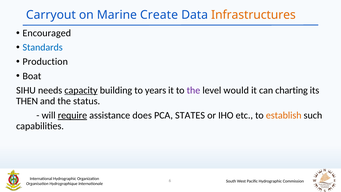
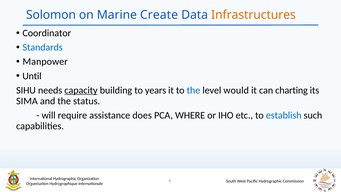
Carryout: Carryout -> Solomon (51, 15)
Encouraged: Encouraged -> Coordinator (47, 33)
Production: Production -> Manpower (45, 62)
Boat: Boat -> Until (32, 76)
the colour: purple -> blue (193, 90)
THEN: THEN -> SIMA (27, 101)
require underline: present -> none (72, 115)
STATES: STATES -> WHERE (190, 115)
establish colour: orange -> blue (284, 115)
